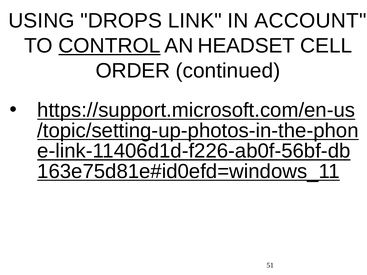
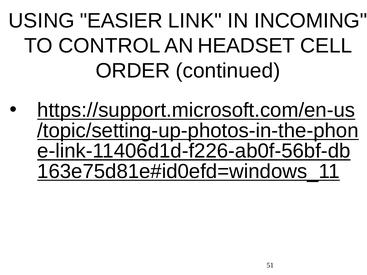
DROPS: DROPS -> EASIER (121, 21)
ACCOUNT: ACCOUNT -> INCOMING (311, 21)
CONTROL underline: present -> none (109, 46)
